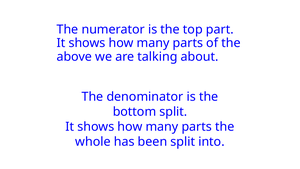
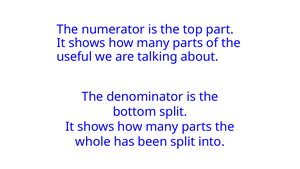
above: above -> useful (74, 57)
